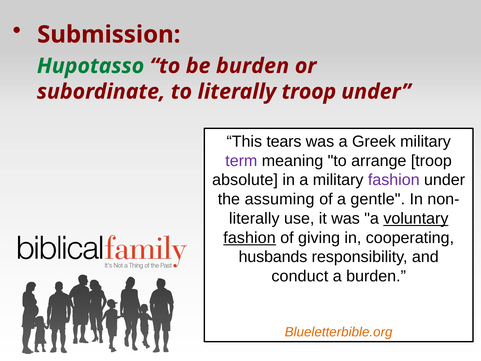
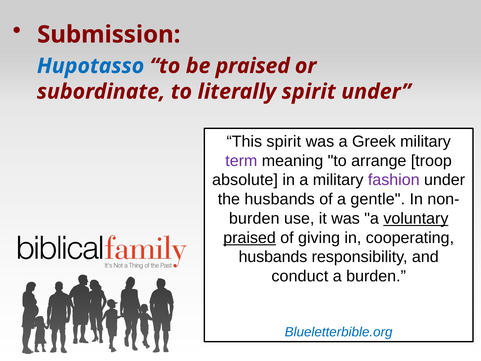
Hupotasso colour: green -> blue (91, 66)
be burden: burden -> praised (253, 66)
literally troop: troop -> spirit (309, 92)
This tears: tears -> spirit (284, 141)
the assuming: assuming -> husbands (280, 199)
literally: literally -> burden (254, 218)
fashion: fashion -> praised (250, 238)
Blueletterbible.org colour: orange -> blue (339, 332)
